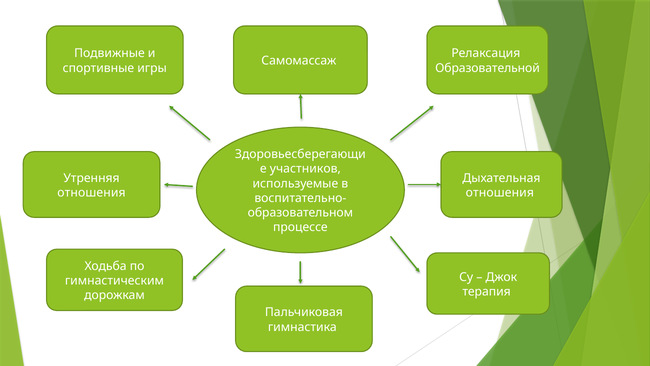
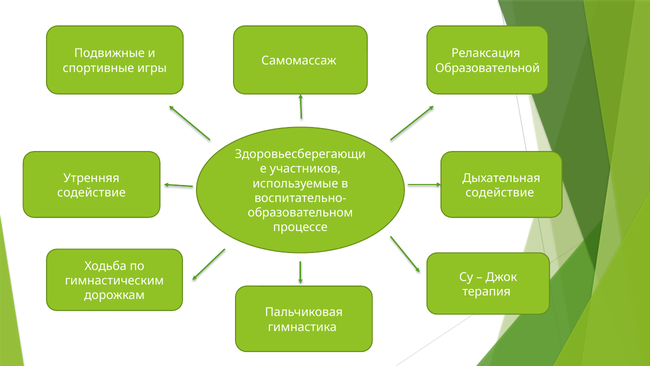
отношения: отношения -> содействие (91, 192)
отношения: отношения -> содействие (500, 192)
